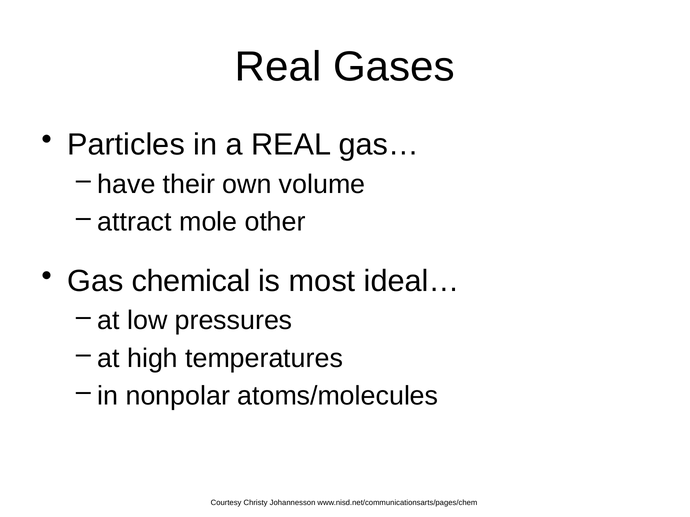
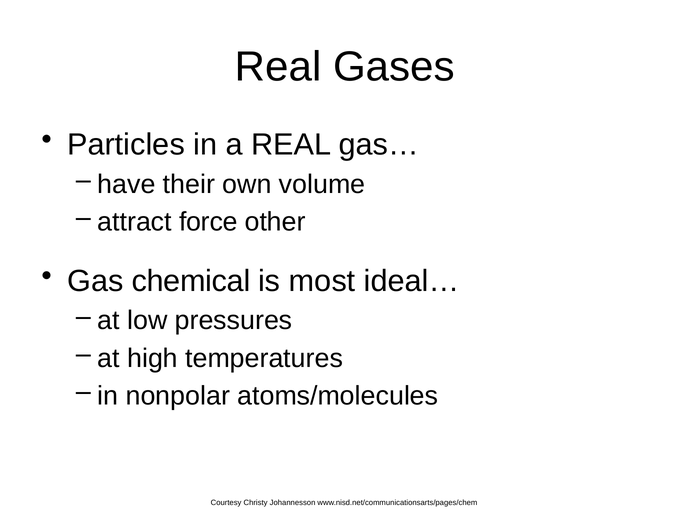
mole: mole -> force (208, 222)
